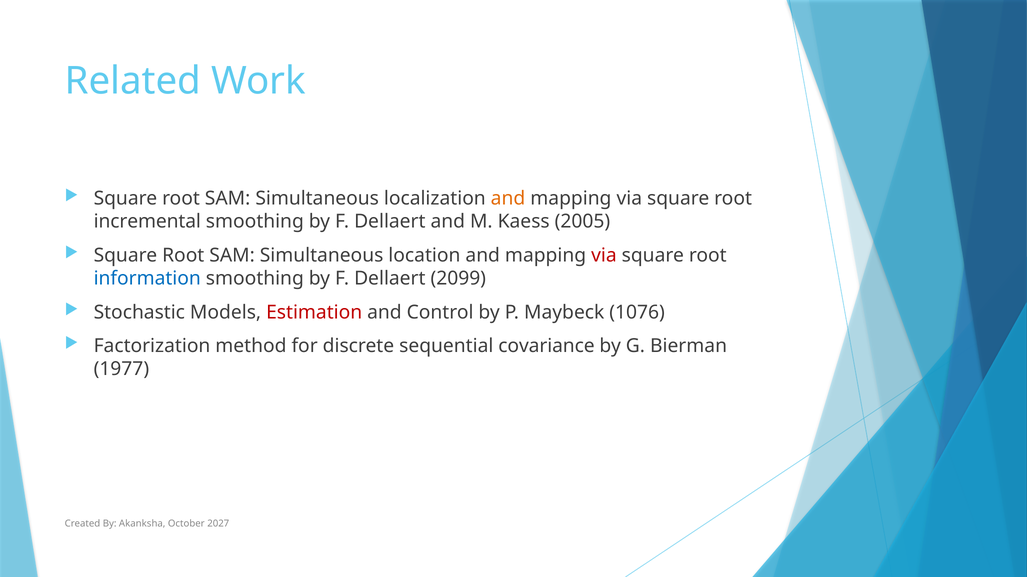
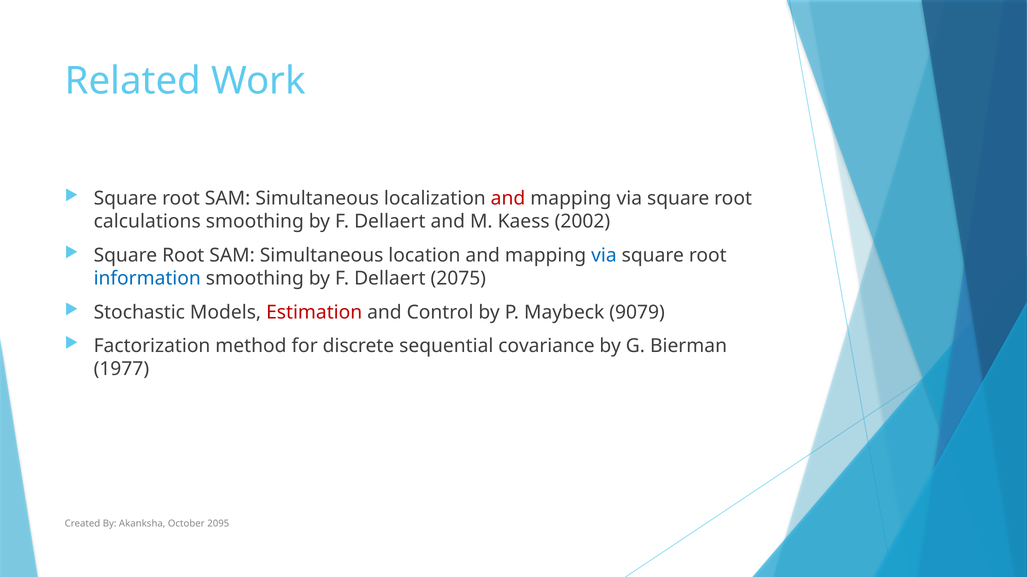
and colour: orange -> red (508, 199)
incremental: incremental -> calculations (147, 222)
2005: 2005 -> 2002 (582, 222)
via colour: red -> blue (604, 256)
2099: 2099 -> 2075 (458, 279)
1076: 1076 -> 9079 (637, 313)
2027: 2027 -> 2095 (218, 524)
